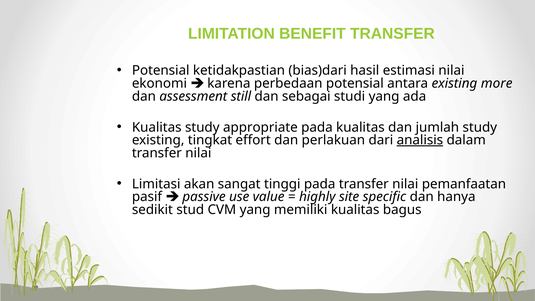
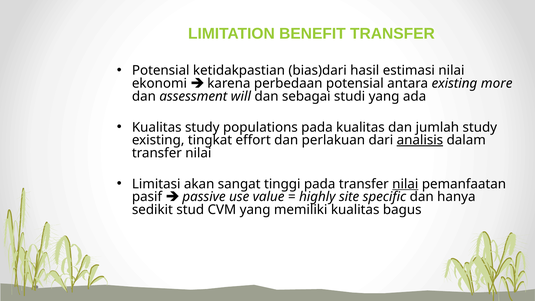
still: still -> will (241, 96)
appropriate: appropriate -> populations (260, 127)
nilai underline: none -> present (405, 184)
